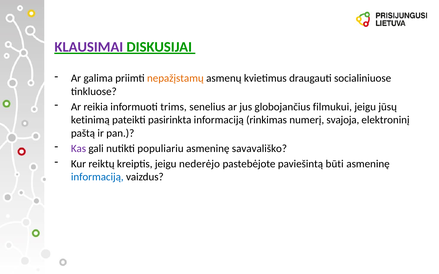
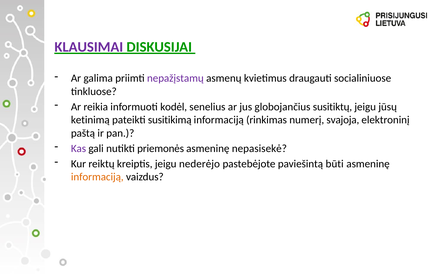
nepažįstamų colour: orange -> purple (175, 78)
trims: trims -> kodėl (174, 107)
filmukui: filmukui -> susitiktų (333, 107)
pasirinkta: pasirinkta -> susitikimą (170, 120)
populiariu: populiariu -> priemonės (161, 149)
savavališko: savavališko -> nepasisekė (259, 149)
informaciją colour: blue -> orange (97, 177)
